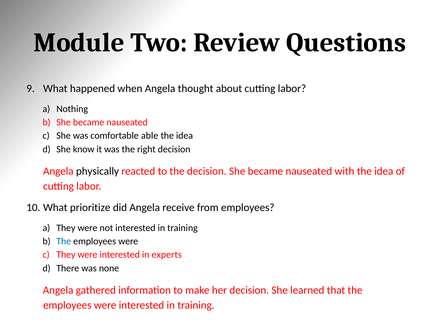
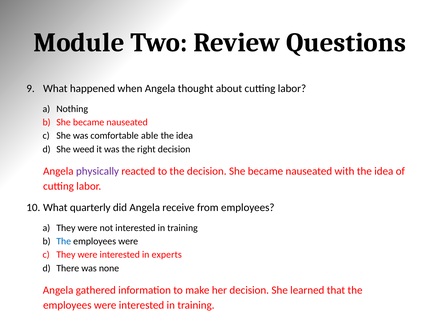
know: know -> weed (84, 149)
physically colour: black -> purple (97, 171)
prioritize: prioritize -> quarterly (90, 208)
